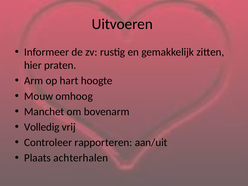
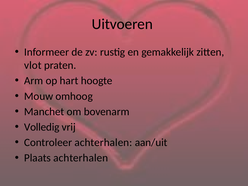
hier: hier -> vlot (33, 65)
Controleer rapporteren: rapporteren -> achterhalen (103, 143)
